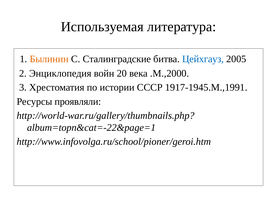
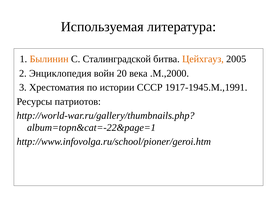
Сталинградские: Сталинградские -> Сталинградской (117, 59)
Цейхгауз colour: blue -> orange (203, 59)
проявляли: проявляли -> патриотов (78, 101)
